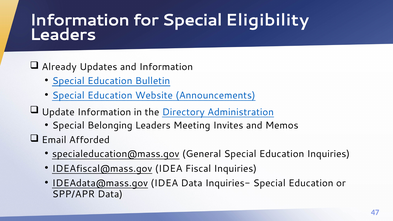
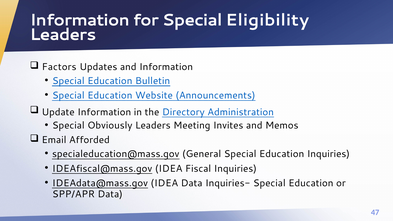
Already: Already -> Factors (59, 67)
Belonging: Belonging -> Obviously (110, 125)
